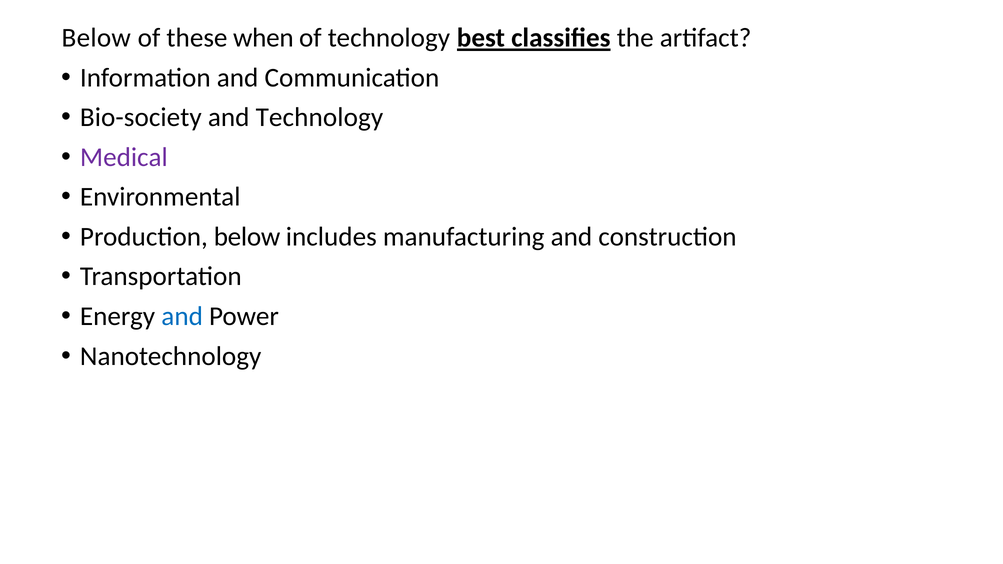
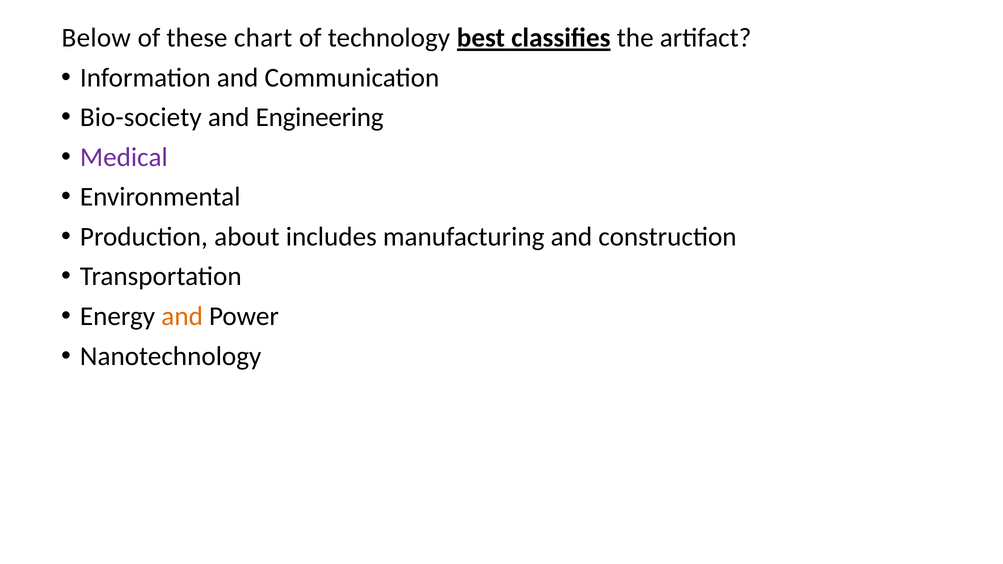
when: when -> chart (263, 38)
and Technology: Technology -> Engineering (320, 118)
Production below: below -> about (247, 237)
and colour: blue -> orange (182, 316)
